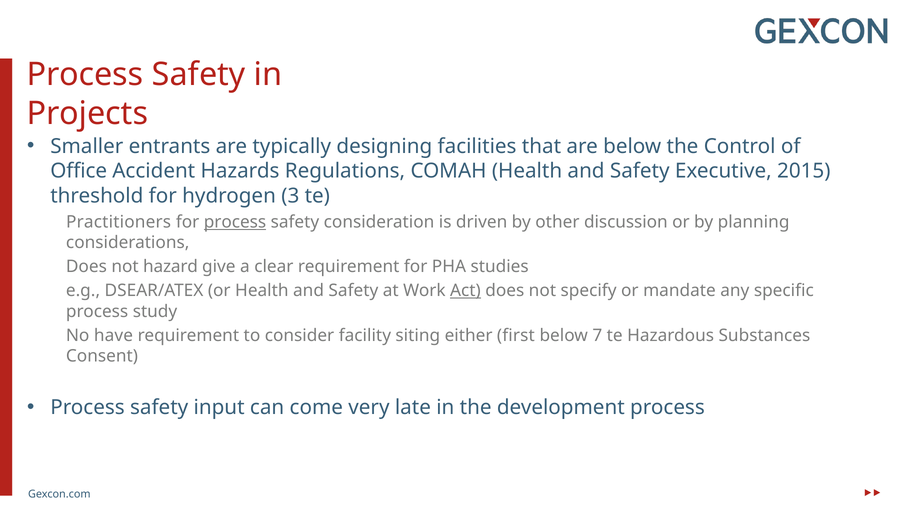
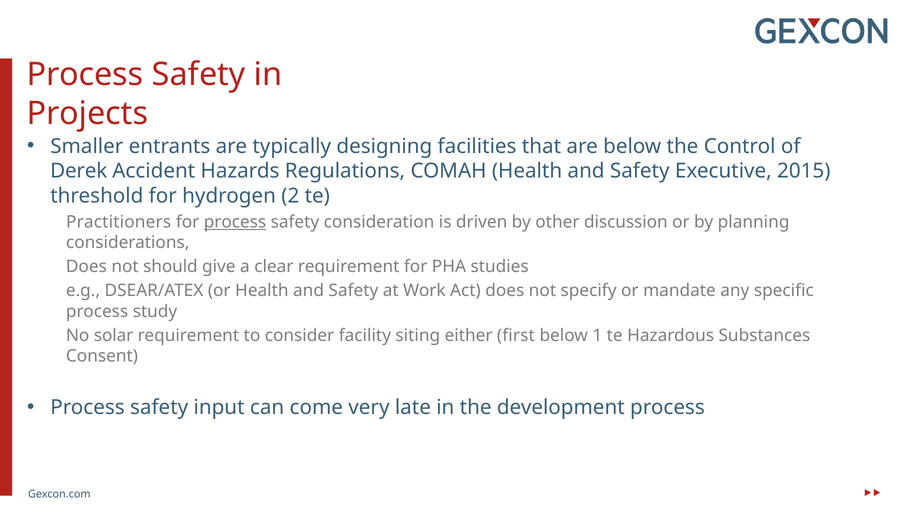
Office: Office -> Derek (79, 171)
3: 3 -> 2 (290, 196)
hazard: hazard -> should (170, 266)
Act underline: present -> none (465, 291)
have: have -> solar (114, 335)
7: 7 -> 1 (597, 335)
